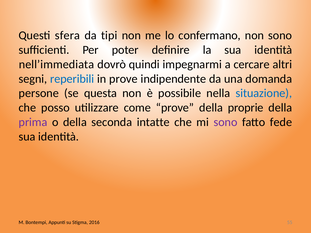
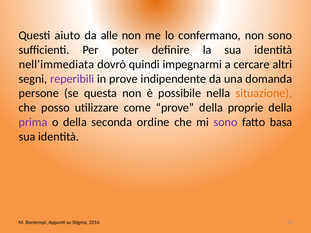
sfera: sfera -> aiuto (67, 35)
tipi: tipi -> alle (109, 35)
reperibili colour: blue -> purple (72, 79)
situazione colour: blue -> orange (264, 93)
intatte: intatte -> ordine (153, 122)
fede: fede -> basa (281, 122)
